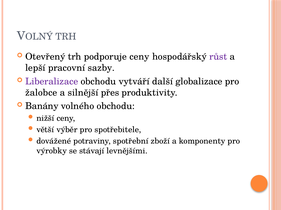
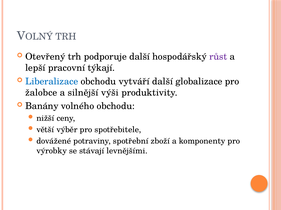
podporuje ceny: ceny -> další (140, 57)
sazby: sazby -> týkají (101, 68)
Liberalizace colour: purple -> blue (52, 82)
přes: přes -> výši (110, 93)
